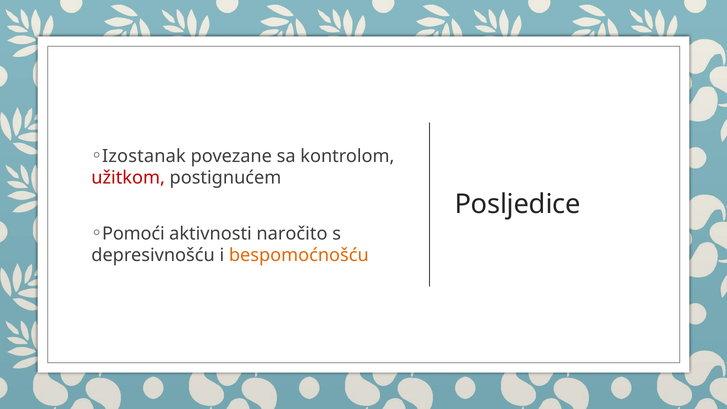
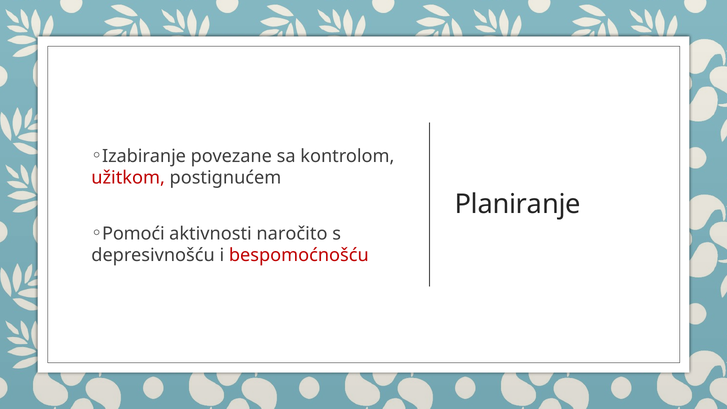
Izostanak: Izostanak -> Izabiranje (144, 156)
Posljedice: Posljedice -> Planiranje (518, 204)
bespomoćnošću colour: orange -> red (299, 255)
